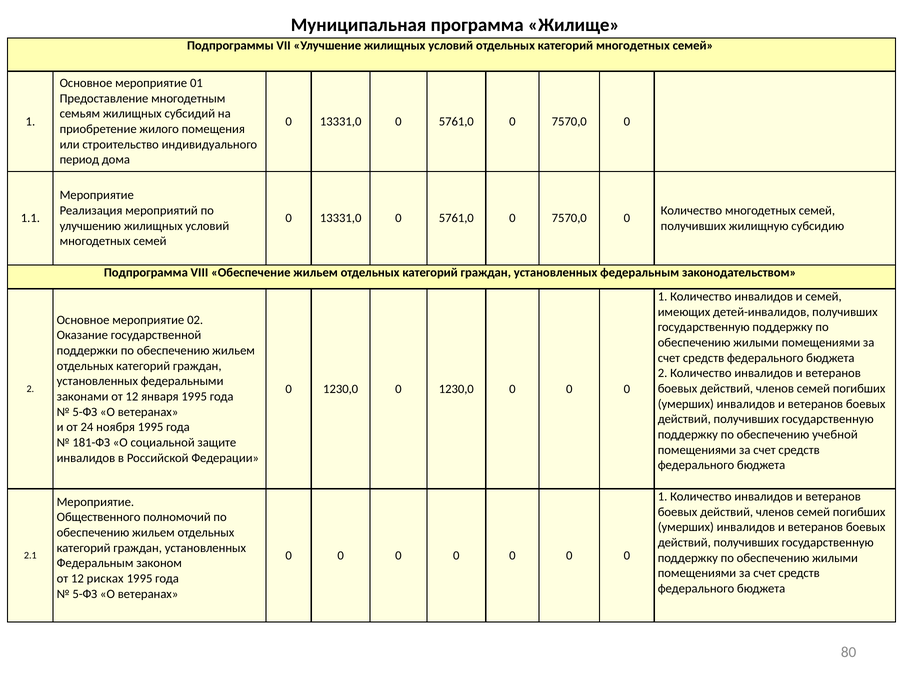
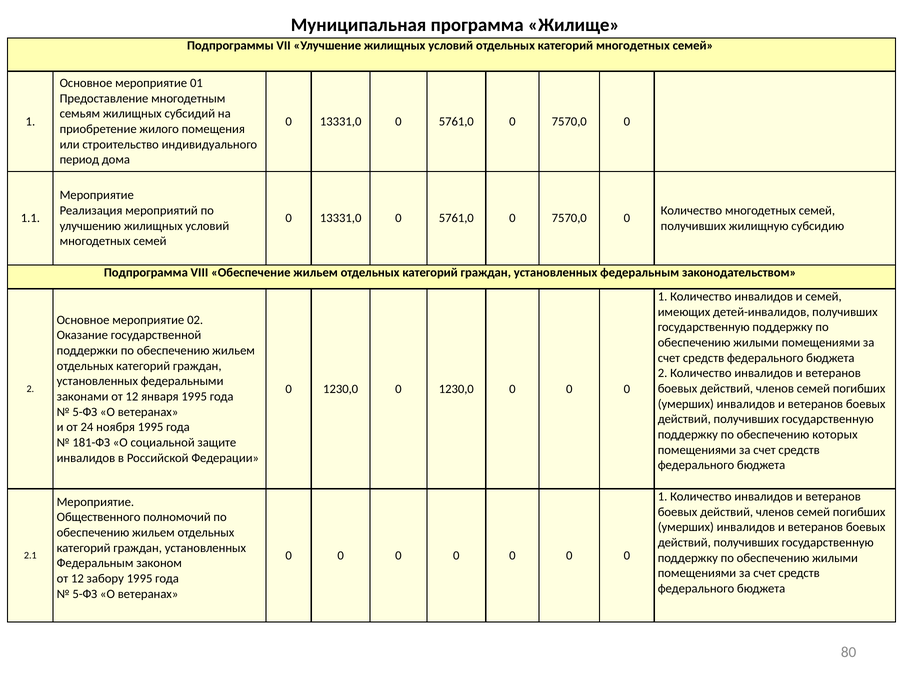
учебной: учебной -> которых (835, 435)
рисках: рисках -> забору (105, 579)
